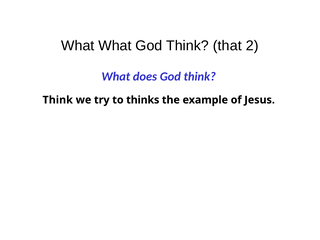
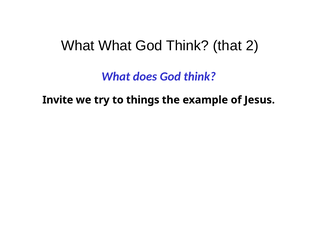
Think: Think -> Invite (58, 100)
thinks: thinks -> things (143, 100)
